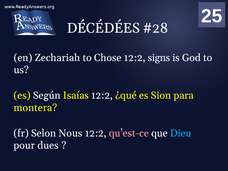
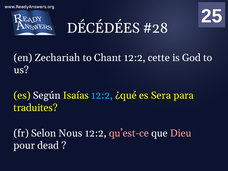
Chose: Chose -> Chant (108, 58)
signs: signs -> cette (159, 58)
12:2 colour: white -> light blue (102, 95)
Sion: Sion -> Sera (161, 95)
montera: montera -> traduites (35, 108)
Dieu colour: light blue -> pink (181, 133)
dues: dues -> dead (48, 145)
